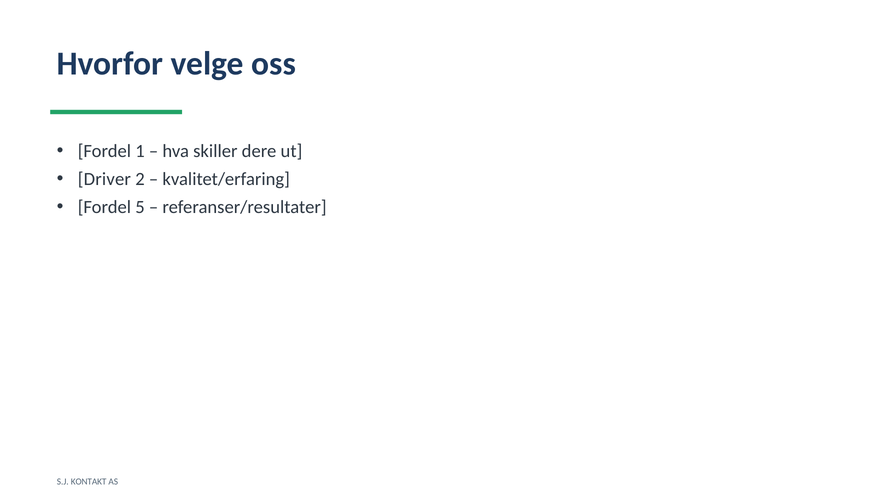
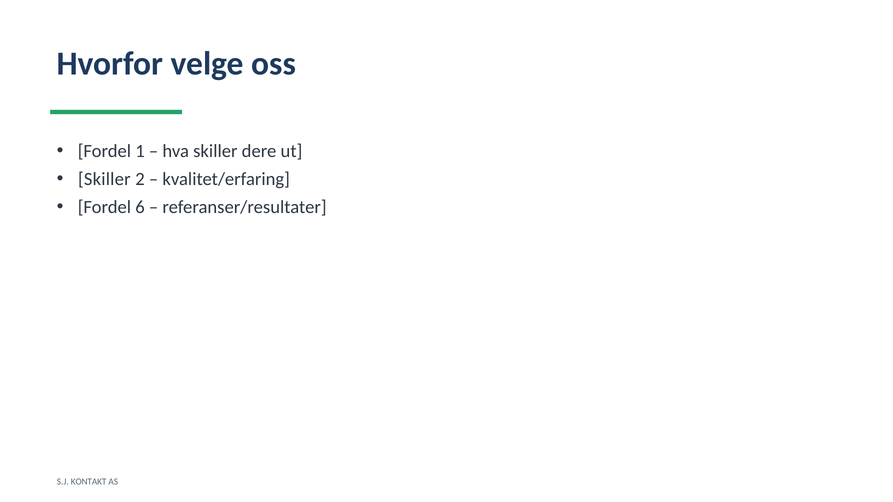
Driver: Driver -> Skiller (104, 179)
5: 5 -> 6 (140, 207)
